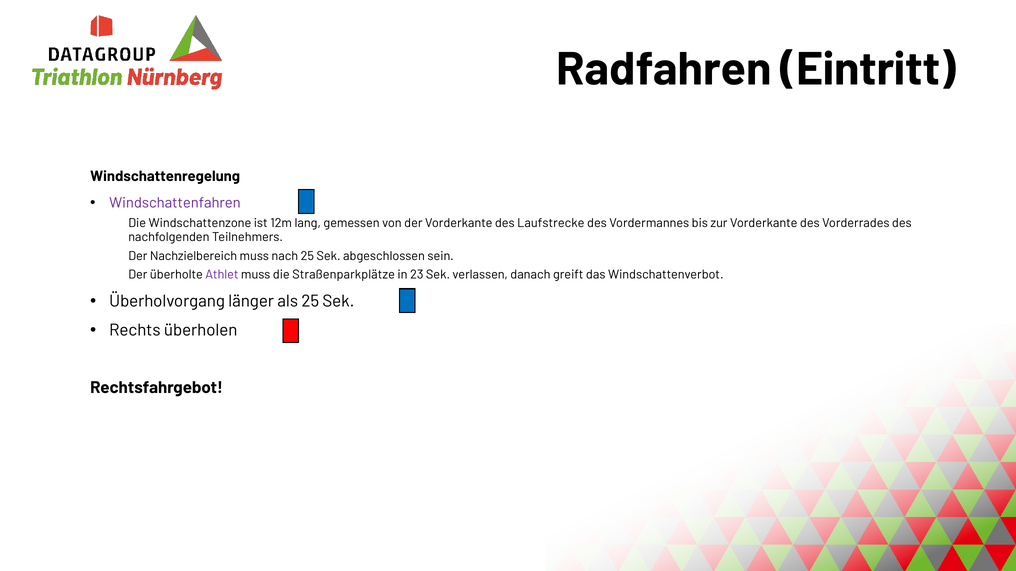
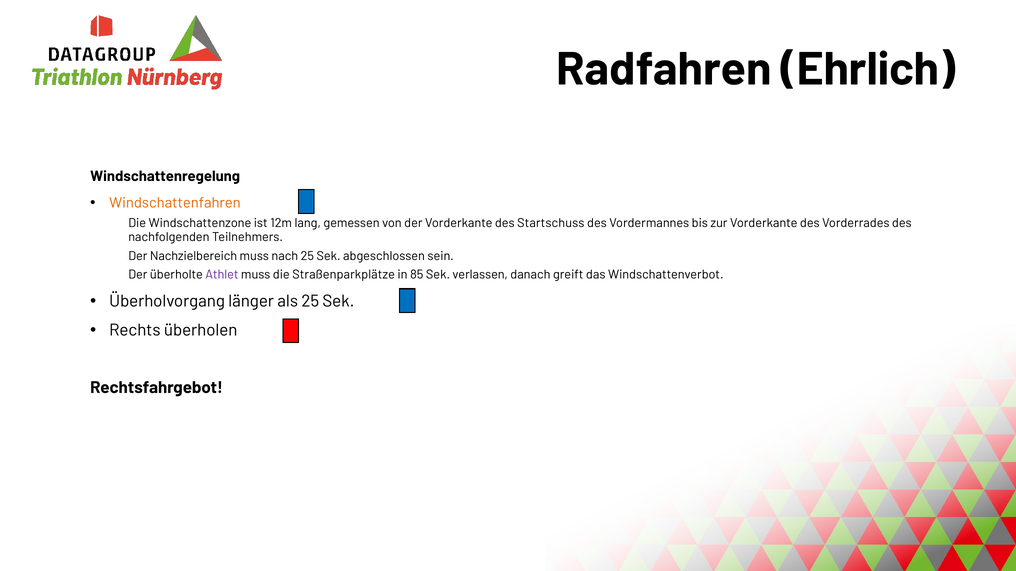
Eintritt: Eintritt -> Ehrlich (868, 70)
Windschattenfahren colour: purple -> orange (175, 203)
Laufstrecke: Laufstrecke -> Startschuss (551, 223)
23: 23 -> 85 (417, 275)
